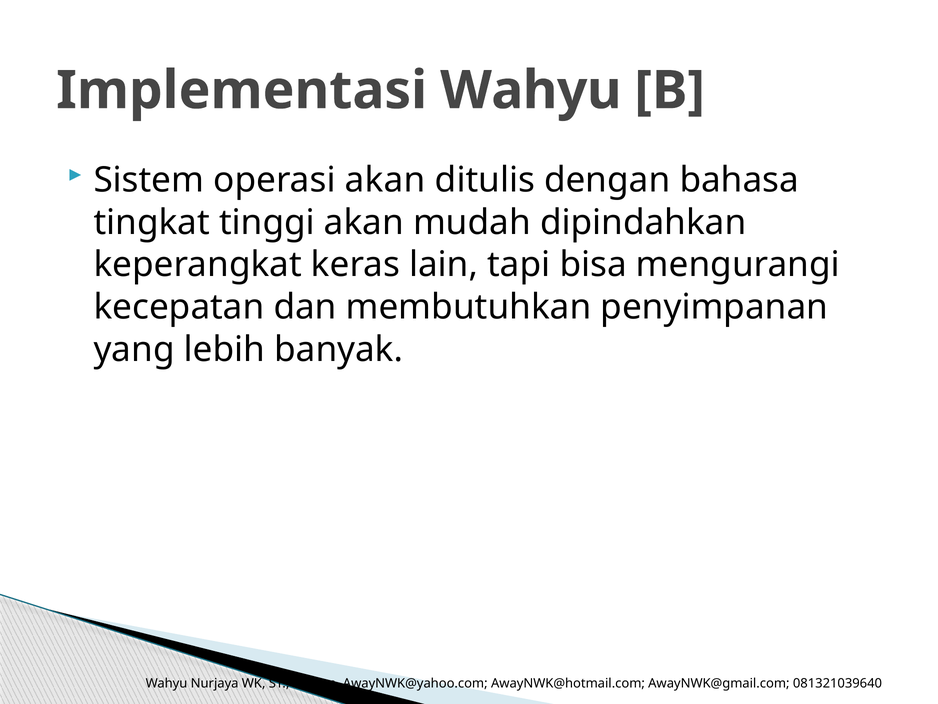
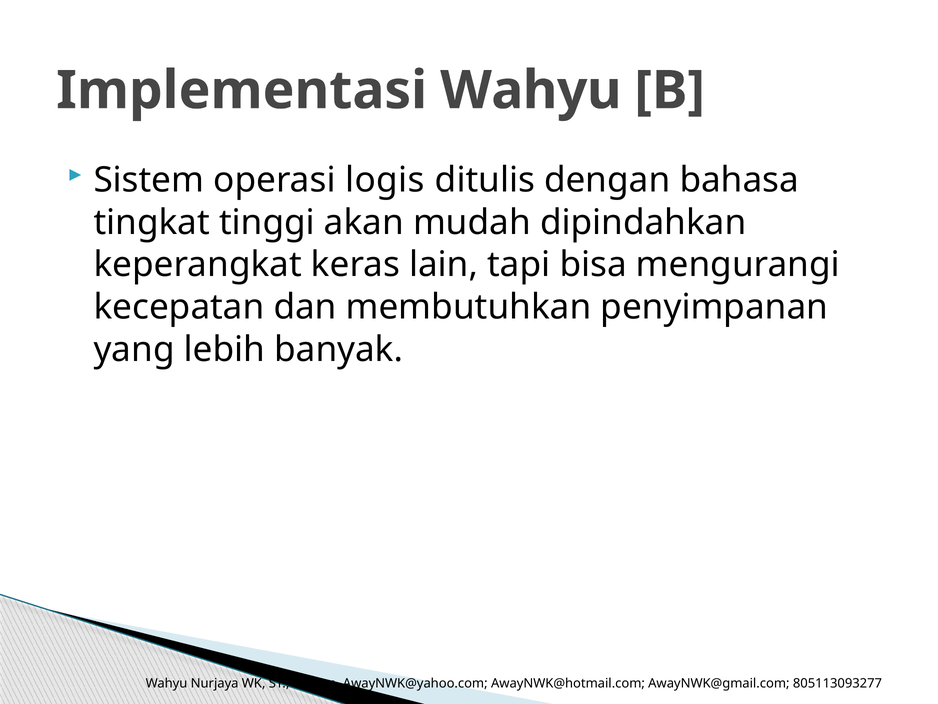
operasi akan: akan -> logis (385, 180)
081321039640: 081321039640 -> 805113093277 (837, 683)
